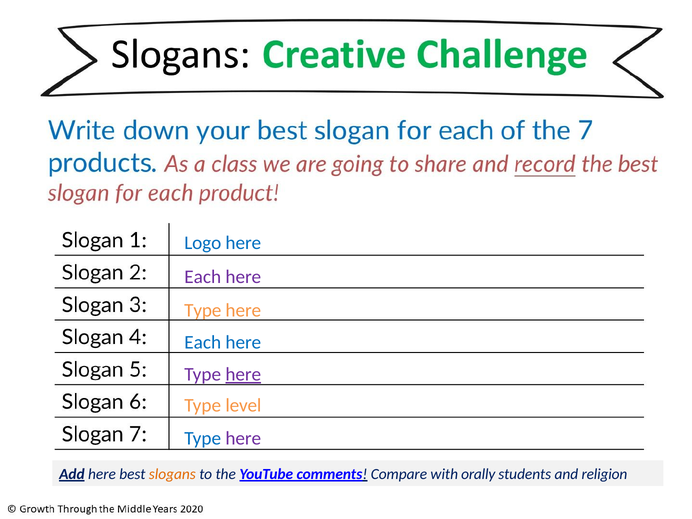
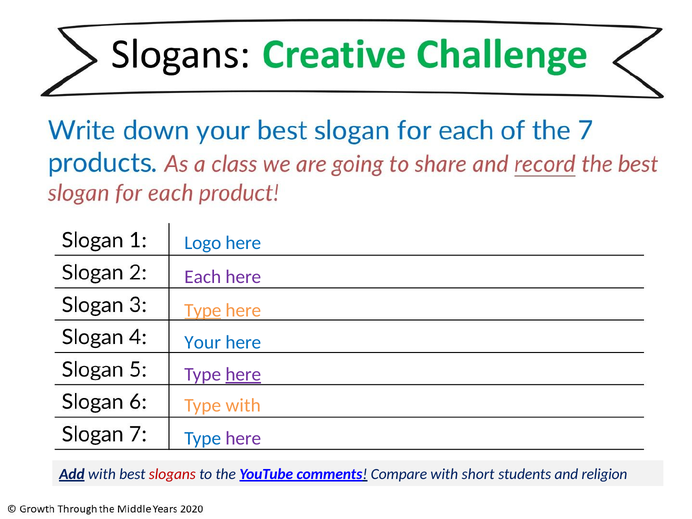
Type underline: none -> present (203, 310)
Each: Each -> Your (203, 342)
Type level: level -> with (243, 406)
Add here: here -> with (102, 474)
slogans colour: orange -> red (172, 474)
orally: orally -> short (478, 474)
